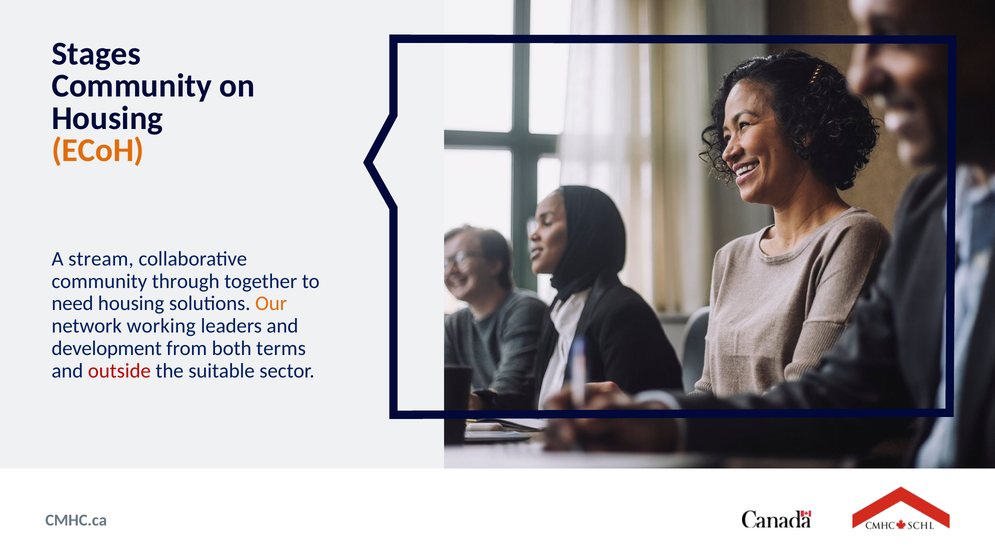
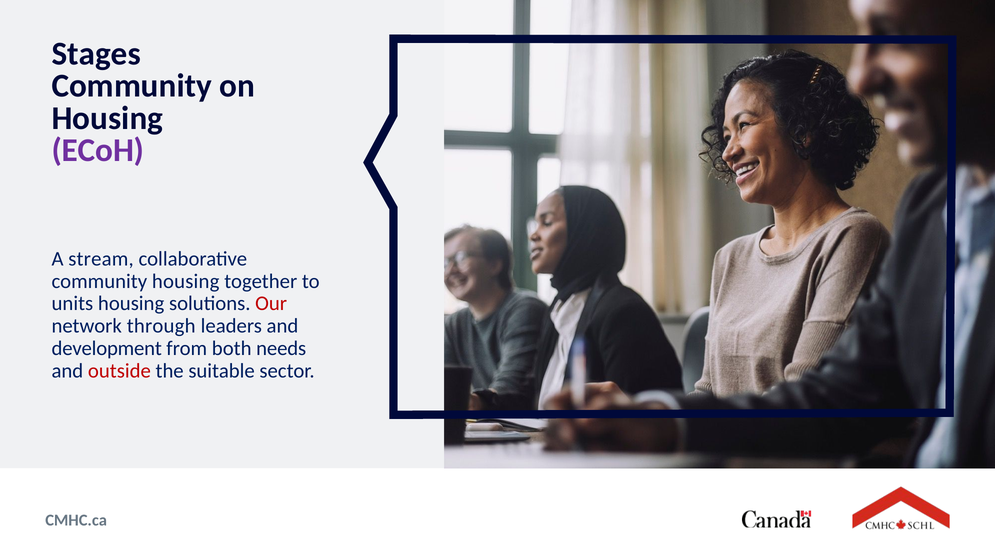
ECoH colour: orange -> purple (98, 150)
community through: through -> housing (186, 281)
need: need -> units (72, 303)
Our colour: orange -> red (271, 303)
working: working -> through (161, 326)
terms: terms -> needs (281, 348)
